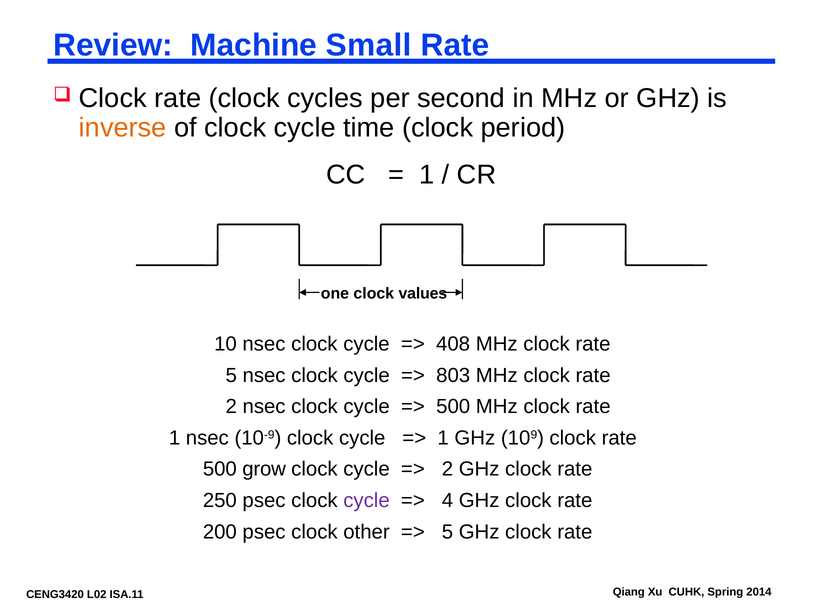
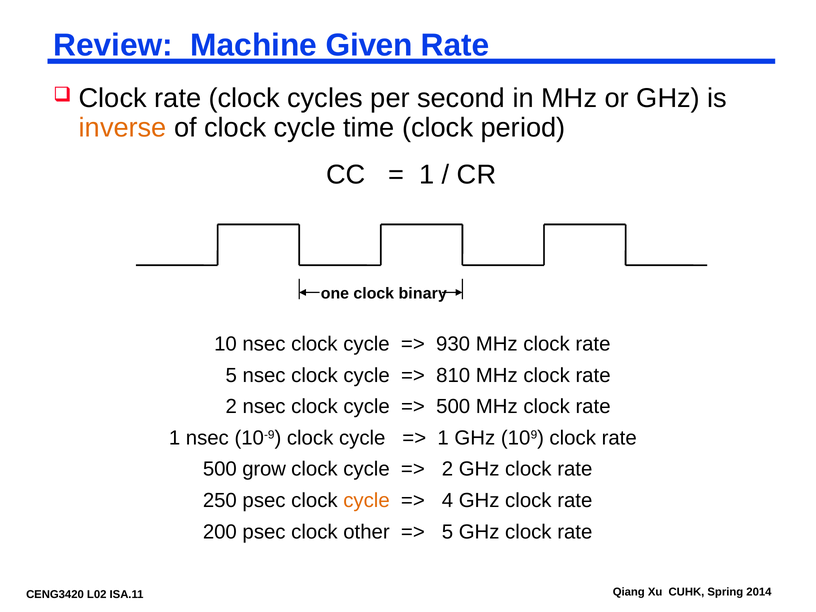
Small: Small -> Given (369, 46)
values: values -> binary (423, 293)
408: 408 -> 930 (453, 344)
803: 803 -> 810 (453, 375)
cycle colour: purple -> orange (367, 501)
